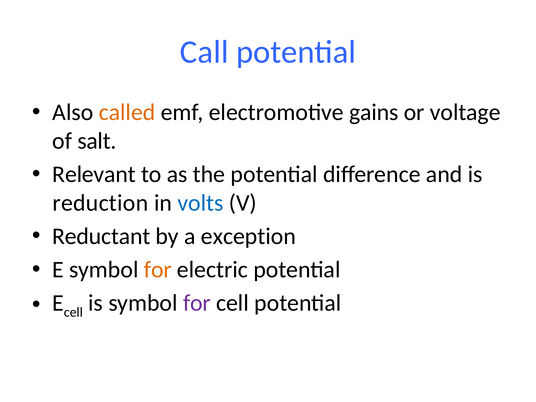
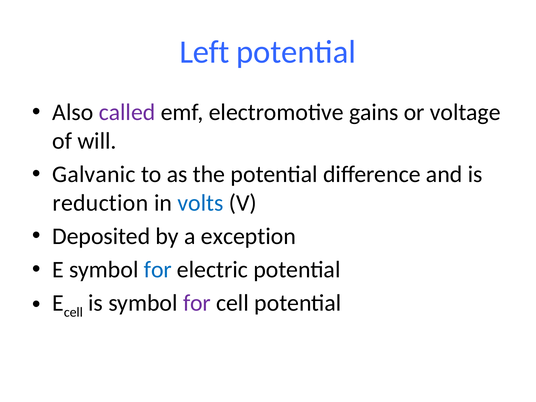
Call: Call -> Left (204, 52)
called colour: orange -> purple (127, 112)
salt: salt -> will (97, 141)
Relevant: Relevant -> Galvanic (94, 174)
Reductant: Reductant -> Deposited (101, 236)
for colour: orange -> blue (158, 270)
